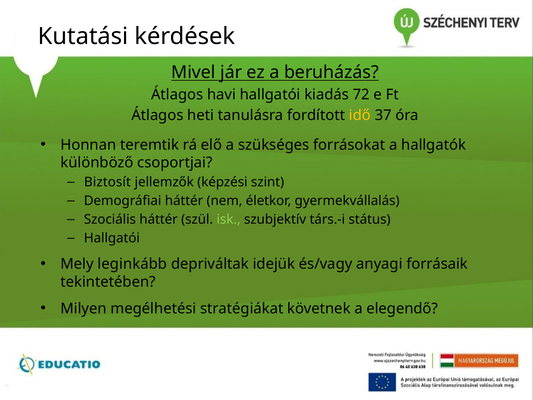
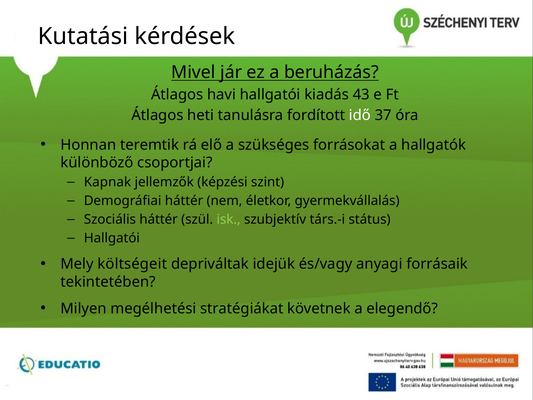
72: 72 -> 43 (361, 95)
idő colour: yellow -> white (360, 115)
Biztosít: Biztosít -> Kapnak (107, 182)
leginkább: leginkább -> költségeit (132, 264)
